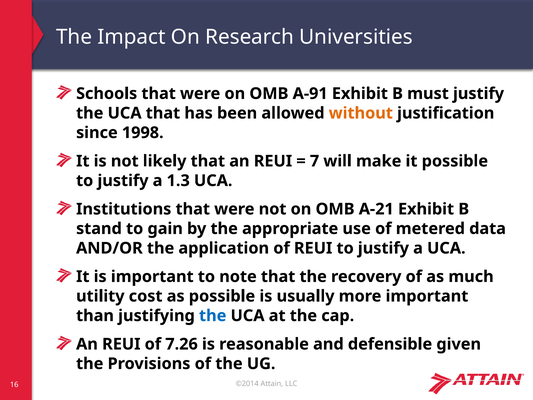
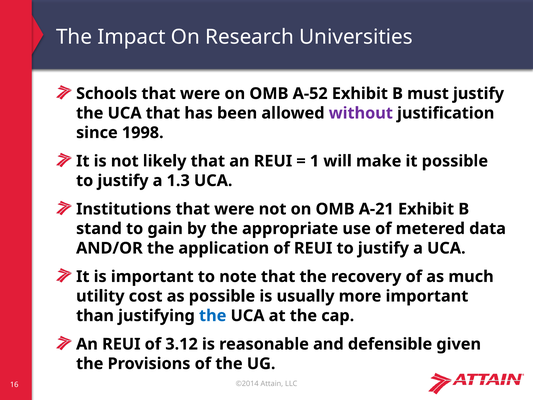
A-91: A-91 -> A-52 (310, 94)
without colour: orange -> purple (361, 113)
7: 7 -> 1 (315, 161)
7.26: 7.26 -> 3.12 (182, 344)
